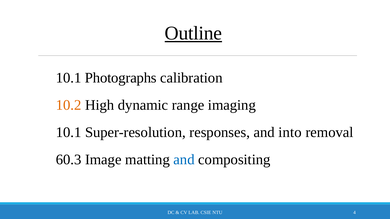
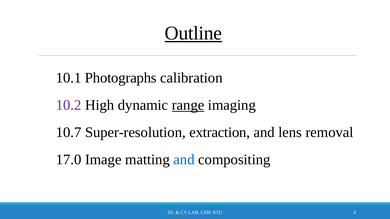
10.2 colour: orange -> purple (69, 105)
range underline: none -> present (188, 105)
10.1: 10.1 -> 10.7 (69, 133)
responses: responses -> extraction (220, 133)
into: into -> lens (290, 133)
60.3: 60.3 -> 17.0 (69, 160)
